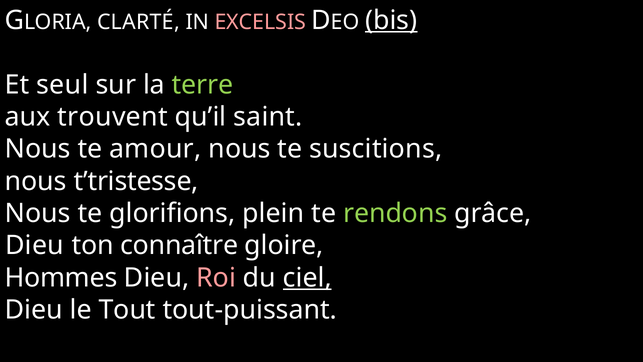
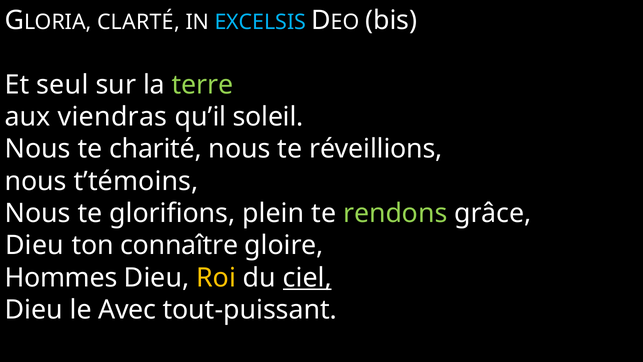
EXCELSIS colour: pink -> light blue (260, 22)
bis underline: present -> none (391, 20)
trouvent: trouvent -> viendras (113, 117)
saint: saint -> soleil (268, 117)
amour: amour -> charité (156, 149)
suscitions: suscitions -> réveillions (376, 149)
t’tristesse: t’tristesse -> t’témoins (136, 181)
Roi colour: pink -> yellow (216, 277)
Tout: Tout -> Avec (127, 310)
